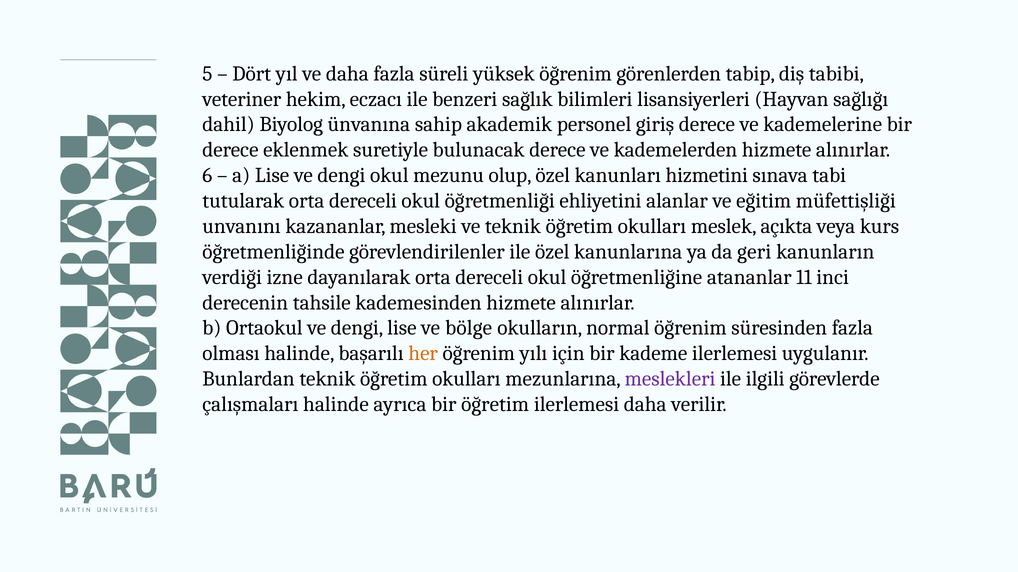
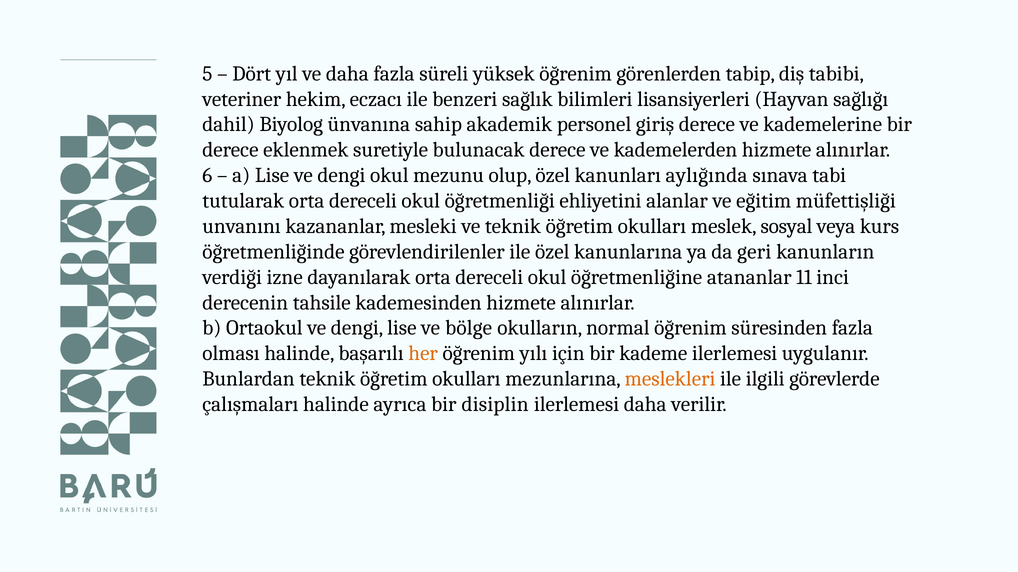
hizmetini: hizmetini -> aylığında (707, 176)
açıkta: açıkta -> sosyal (786, 226)
meslekleri colour: purple -> orange (670, 379)
bir öğretim: öğretim -> disiplin (495, 405)
